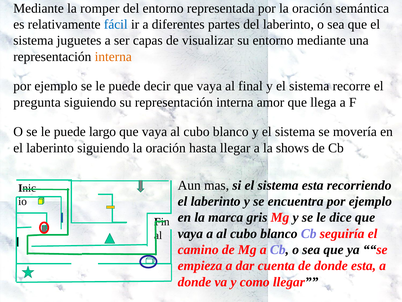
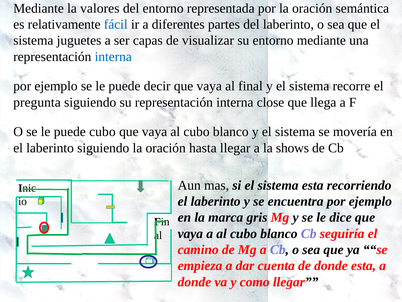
romper: romper -> valores (100, 8)
interna colour: orange -> blue (113, 57)
amor: amor -> close (271, 102)
puede largo: largo -> cubo (102, 132)
